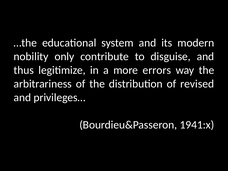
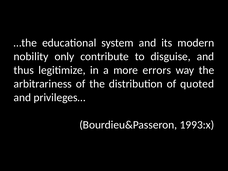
revised: revised -> quoted (197, 84)
1941:x: 1941:x -> 1993:x (197, 125)
